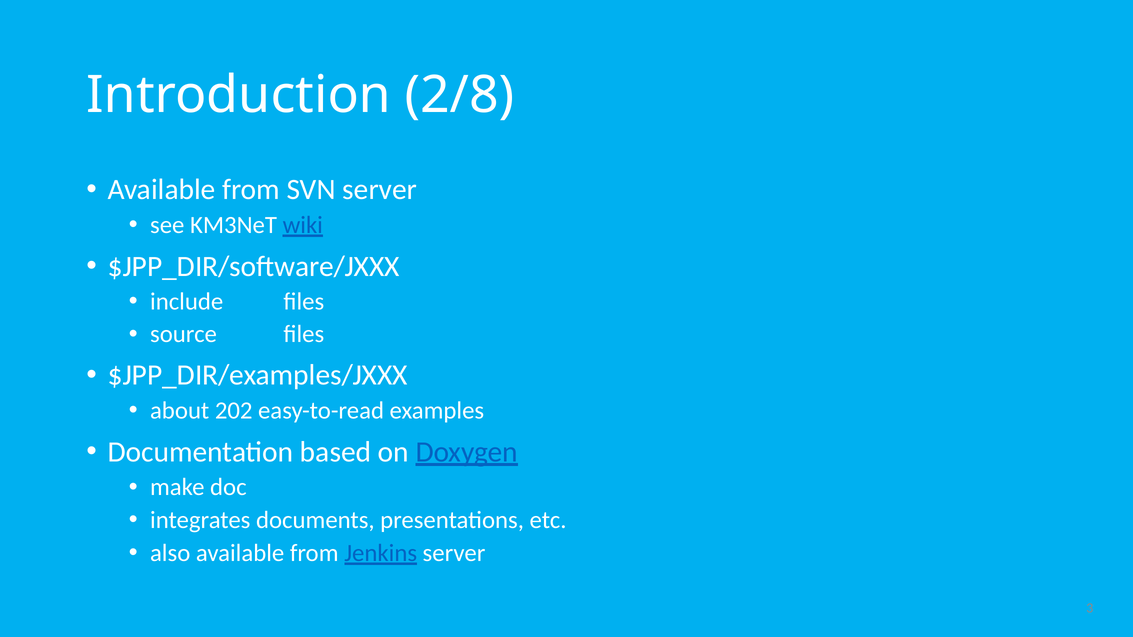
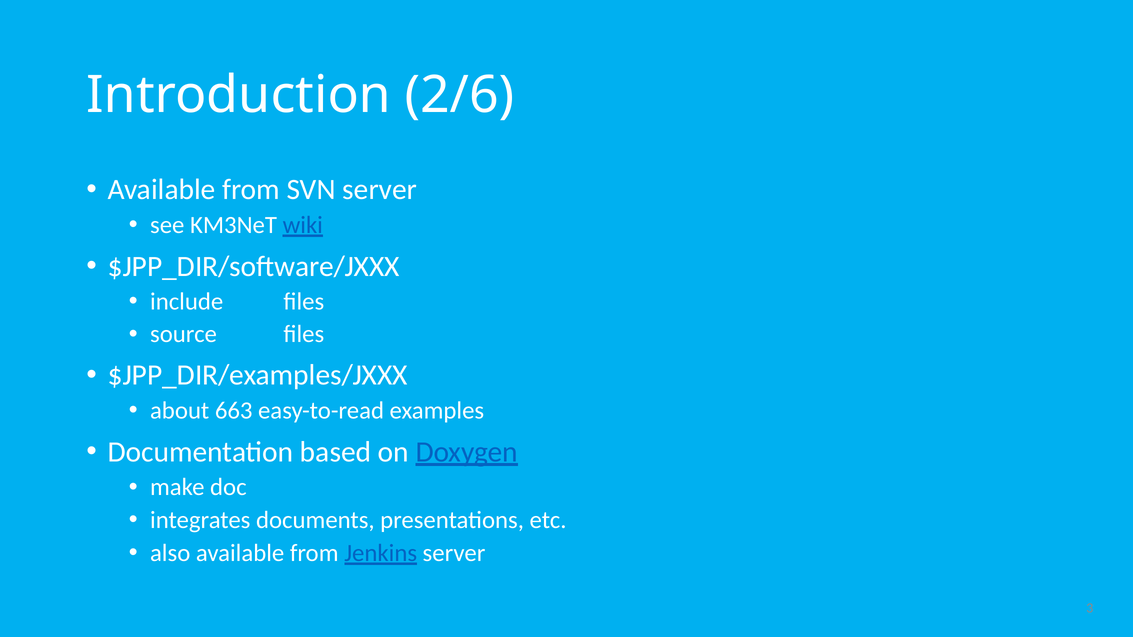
2/8: 2/8 -> 2/6 (459, 95)
202: 202 -> 663 (234, 411)
